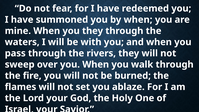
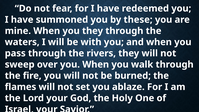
by when: when -> these (138, 20)
